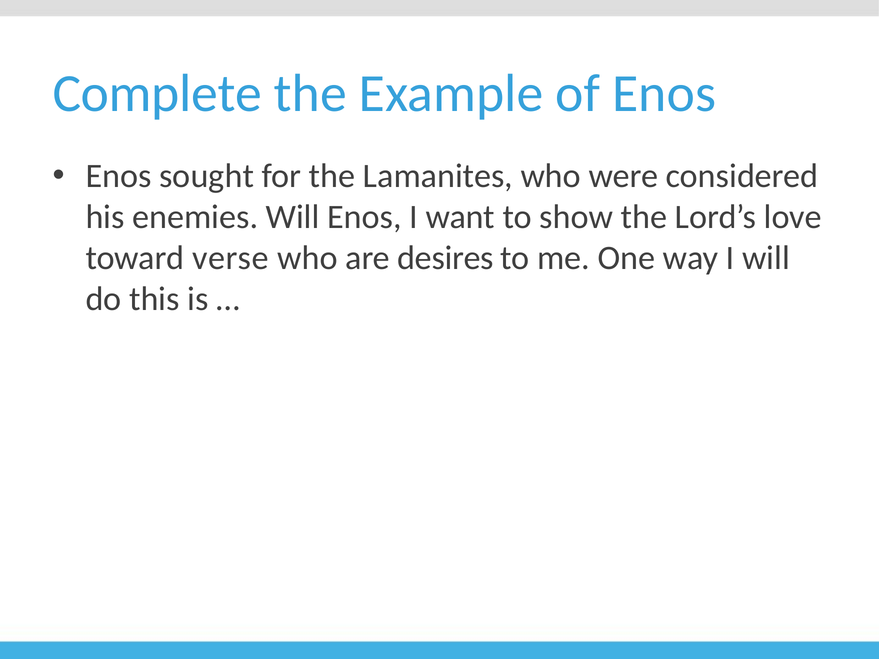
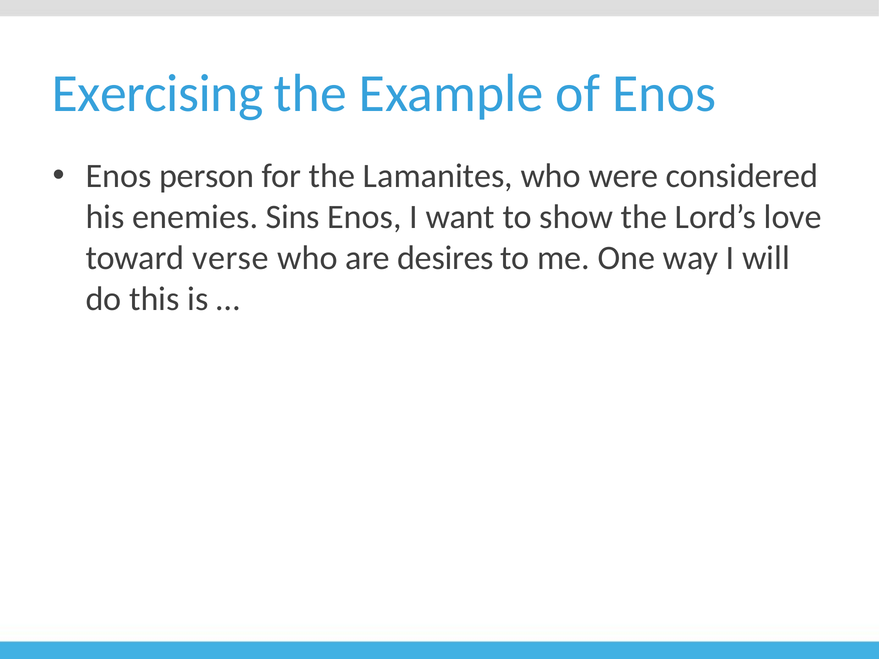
Complete: Complete -> Exercising (157, 94)
sought: sought -> person (207, 176)
enemies Will: Will -> Sins (293, 217)
